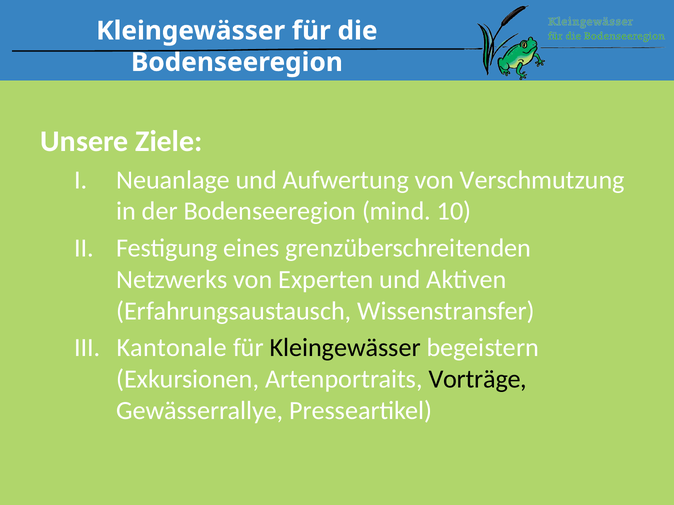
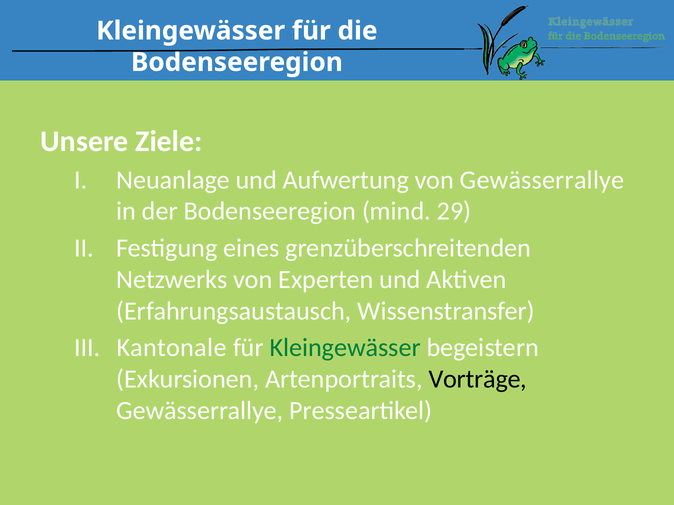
von Verschmutzung: Verschmutzung -> Gewässerrallye (542, 180)
10: 10 -> 29 (454, 212)
Kleingewässer colour: black -> green (345, 348)
